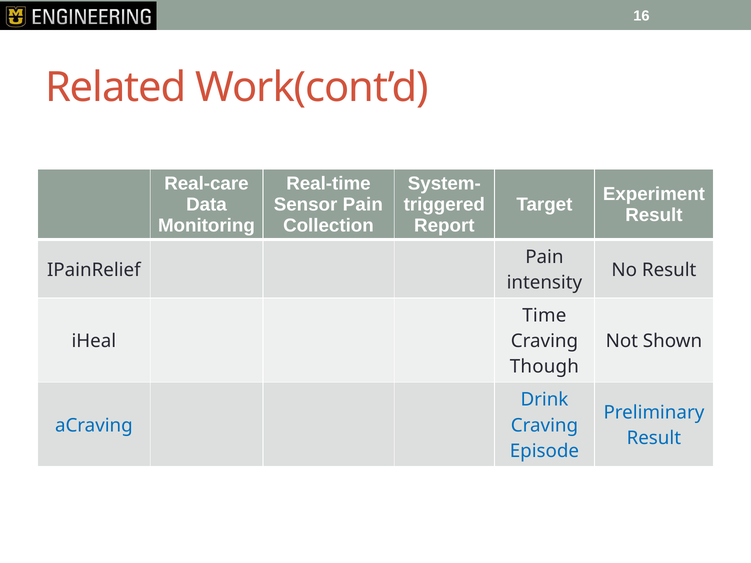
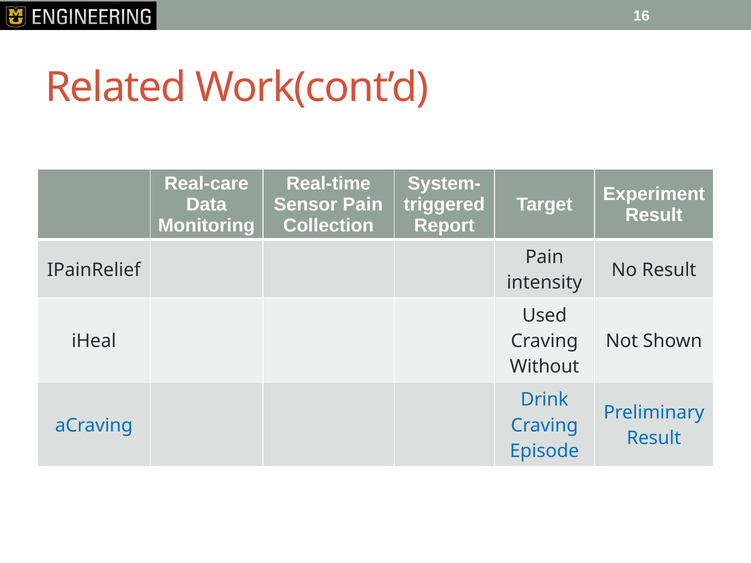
Time: Time -> Used (544, 316)
Though: Though -> Without (545, 367)
